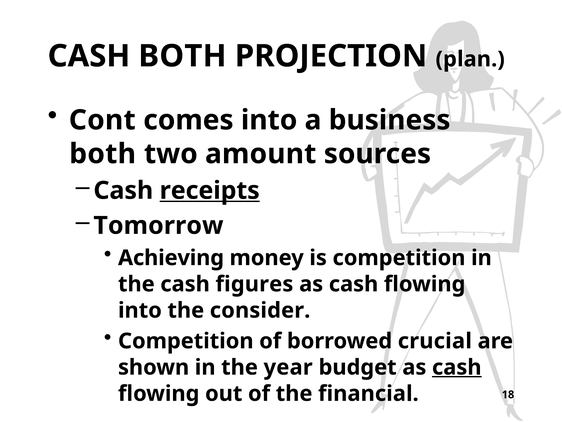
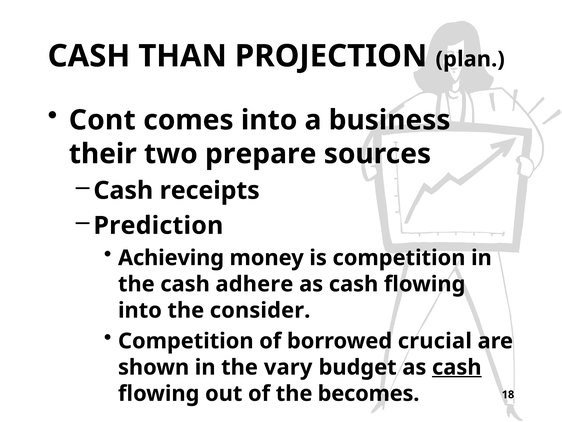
CASH BOTH: BOTH -> THAN (183, 56)
both: both -> their (103, 154)
amount: amount -> prepare (261, 154)
receipts underline: present -> none (210, 190)
Tomorrow: Tomorrow -> Prediction (158, 225)
figures: figures -> adhere (254, 284)
year: year -> vary (288, 367)
financial: financial -> becomes (369, 393)
